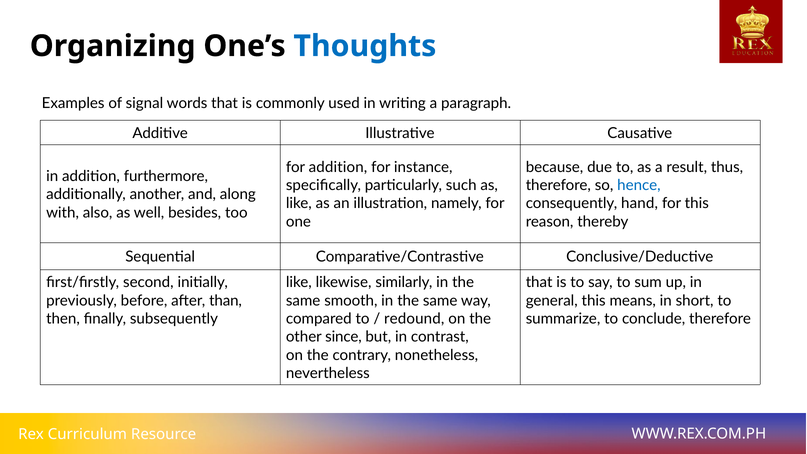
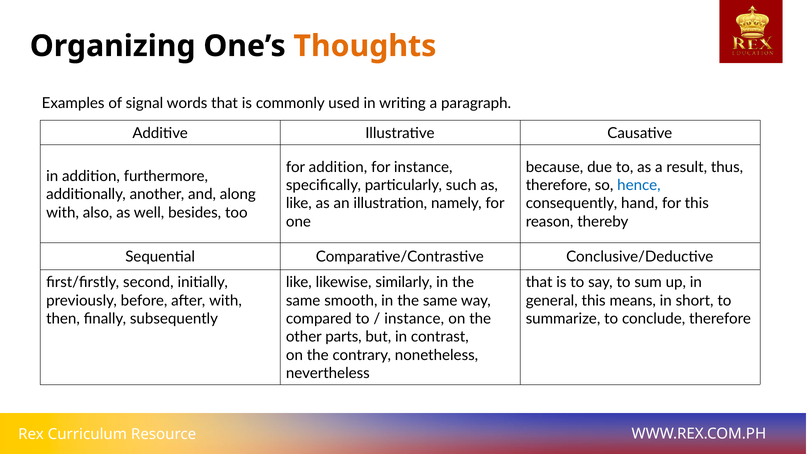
Thoughts colour: blue -> orange (365, 46)
after than: than -> with (225, 301)
redound: redound -> instance (414, 319)
since: since -> parts (343, 337)
